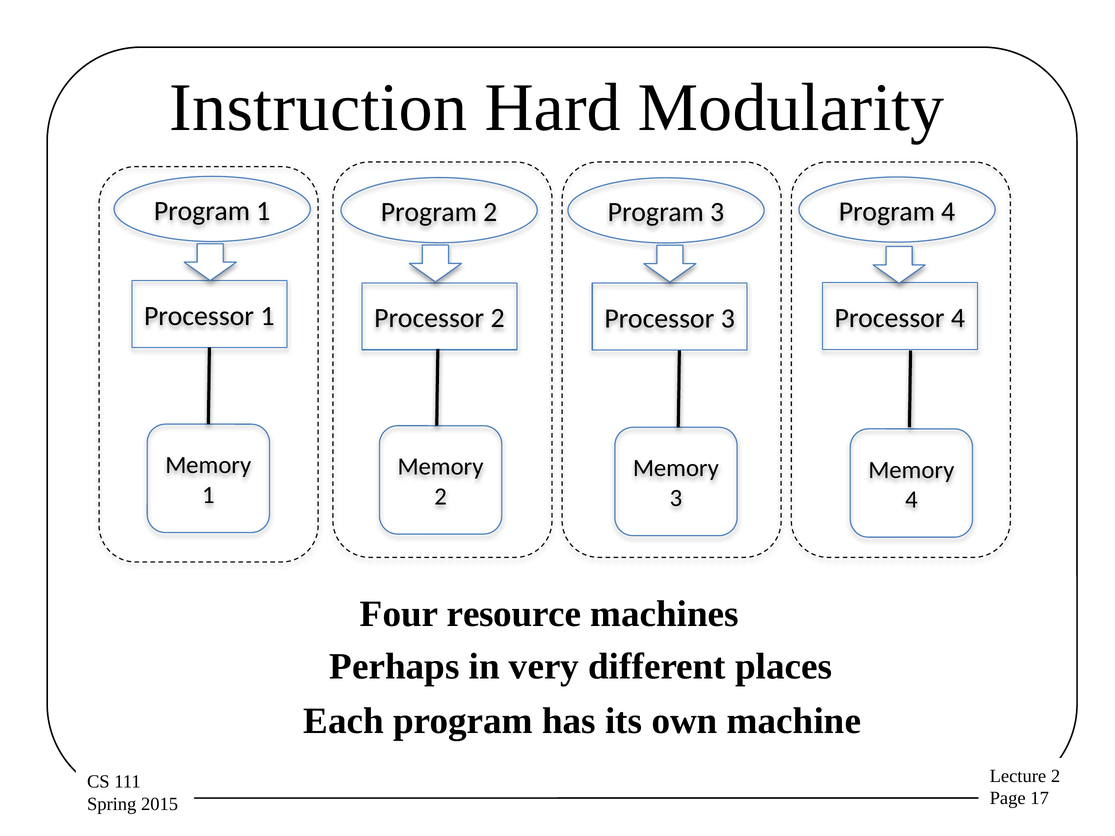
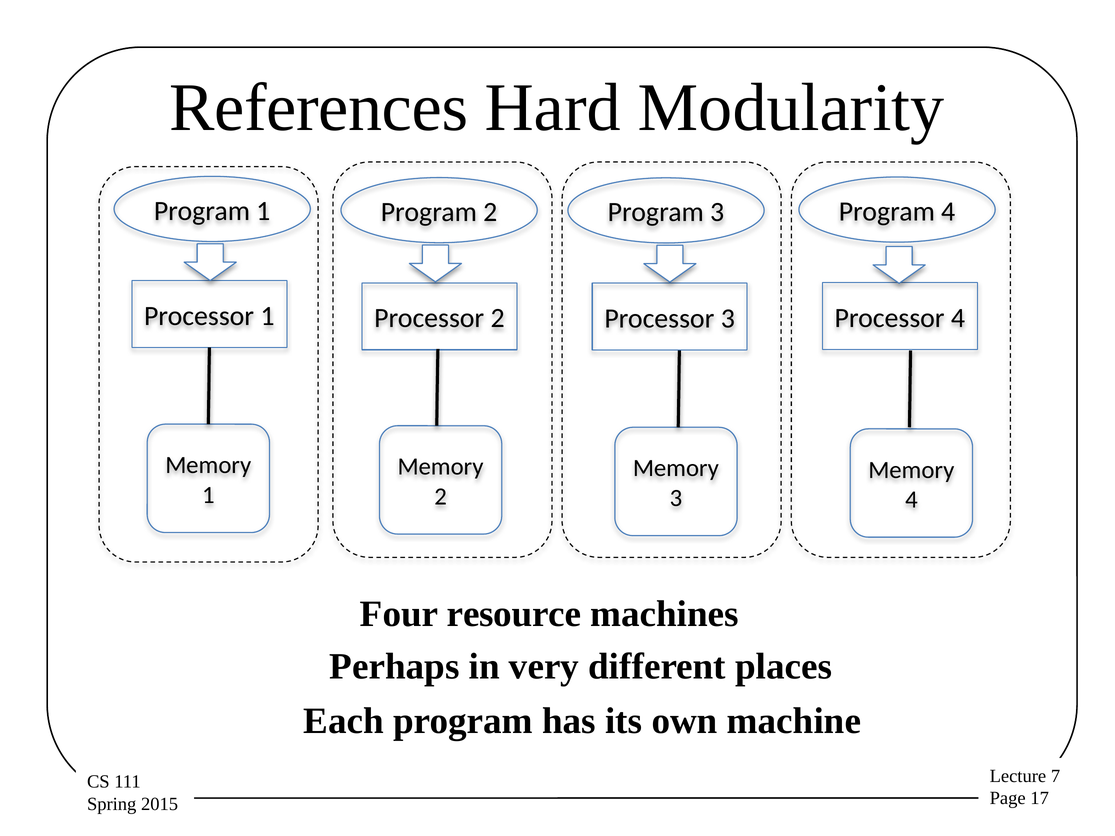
Instruction: Instruction -> References (319, 108)
2: 2 -> 7 (1056, 776)
